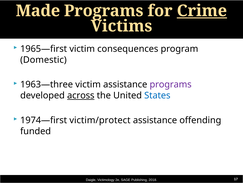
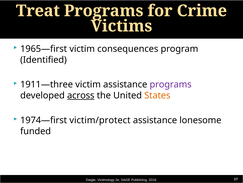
Made: Made -> Treat (38, 11)
Crime underline: present -> none (202, 11)
Domestic: Domestic -> Identified (43, 60)
1963—three: 1963—three -> 1911—three (47, 84)
States colour: blue -> orange (157, 95)
offending: offending -> lonesome (200, 120)
